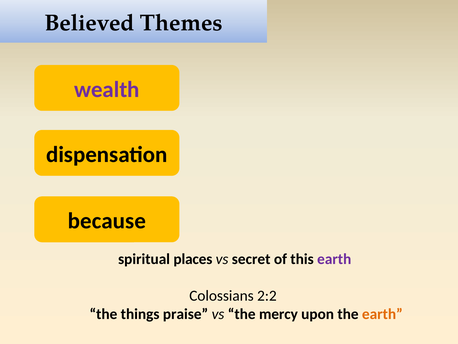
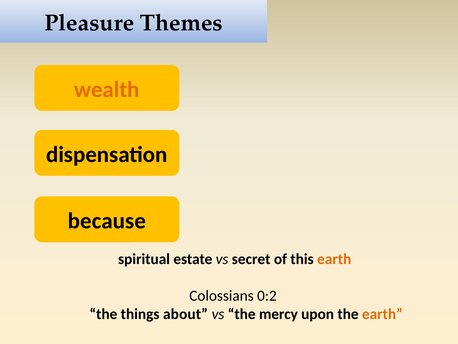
Believed: Believed -> Pleasure (89, 23)
wealth colour: purple -> orange (107, 89)
places: places -> estate (193, 259)
earth colour: purple -> orange (334, 259)
2:2: 2:2 -> 0:2 (267, 295)
praise: praise -> about (185, 314)
